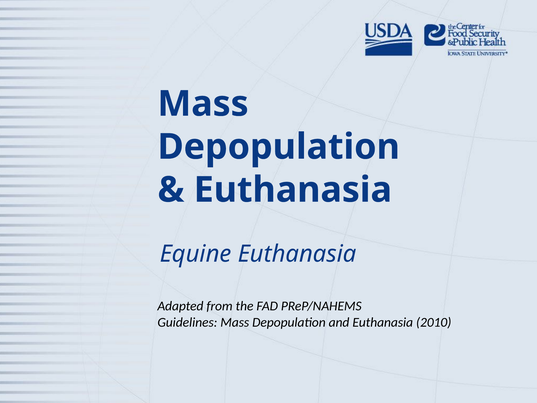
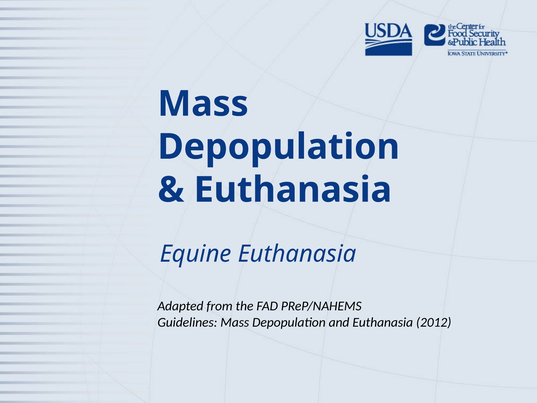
2010: 2010 -> 2012 (434, 322)
